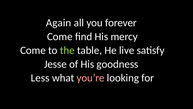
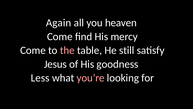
forever: forever -> heaven (121, 23)
the colour: light green -> pink (67, 50)
live: live -> still (127, 50)
Jesse: Jesse -> Jesus (55, 64)
